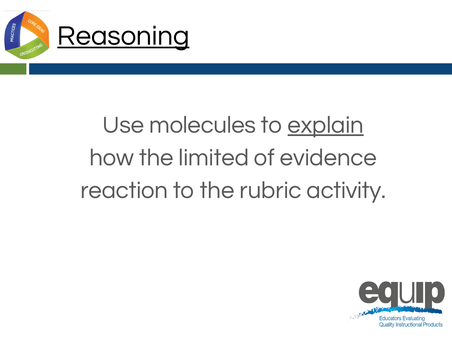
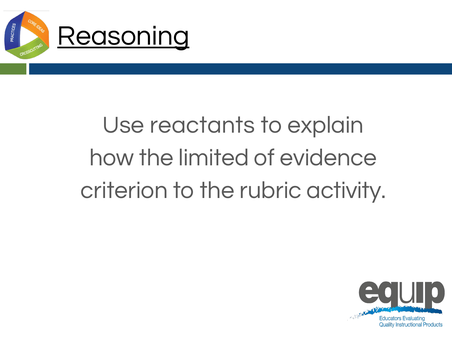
molecules: molecules -> reactants (202, 125)
explain underline: present -> none (326, 125)
reaction: reaction -> criterion (124, 190)
